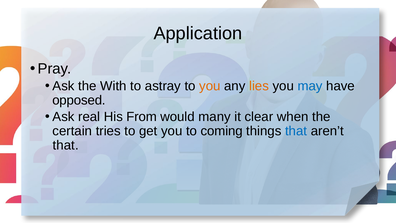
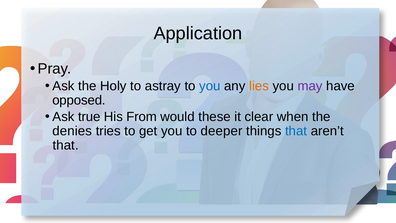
With: With -> Holy (113, 86)
you colour: orange -> blue (210, 86)
may colour: blue -> purple (310, 86)
real: real -> true (89, 117)
many: many -> these (215, 117)
certain: certain -> denies (72, 131)
coming: coming -> deeper (222, 131)
